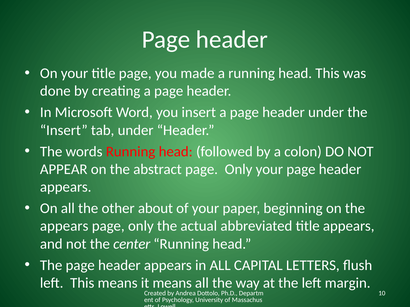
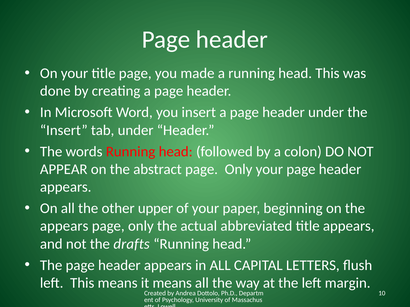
about: about -> upper (155, 209)
center: center -> drafts (132, 244)
